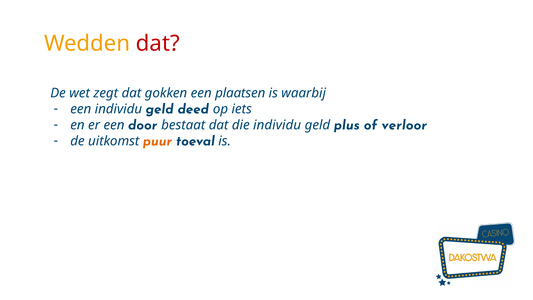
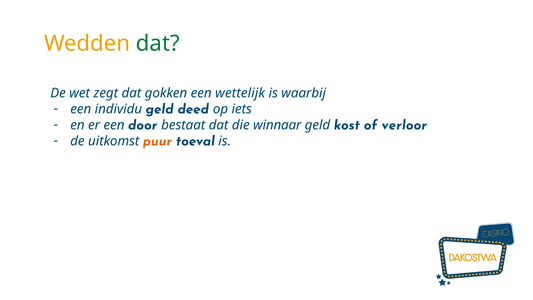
dat colour: red -> green (158, 43)
plaatsen: plaatsen -> wettelijk (240, 93)
die individu: individu -> winnaar (277, 125)
plus: plus -> kost (347, 125)
